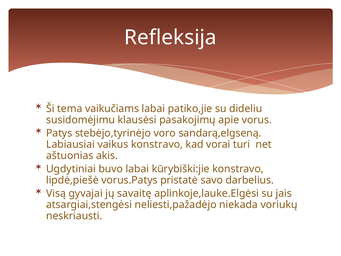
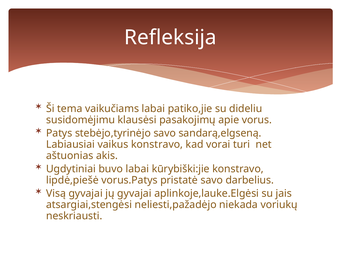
stebėjo,tyrinėjo voro: voro -> savo (165, 133)
jų savaitę: savaitę -> gyvajai (134, 193)
